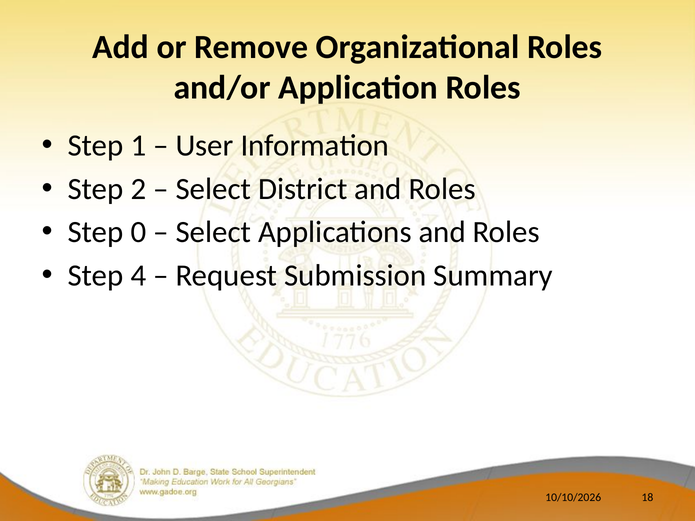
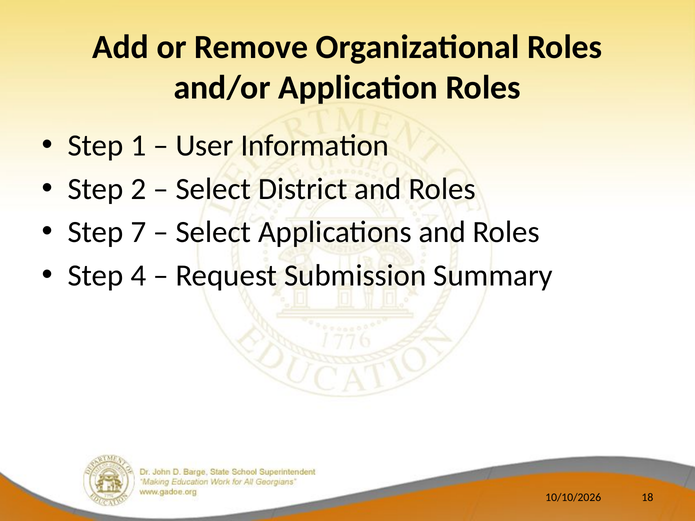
0: 0 -> 7 (138, 232)
